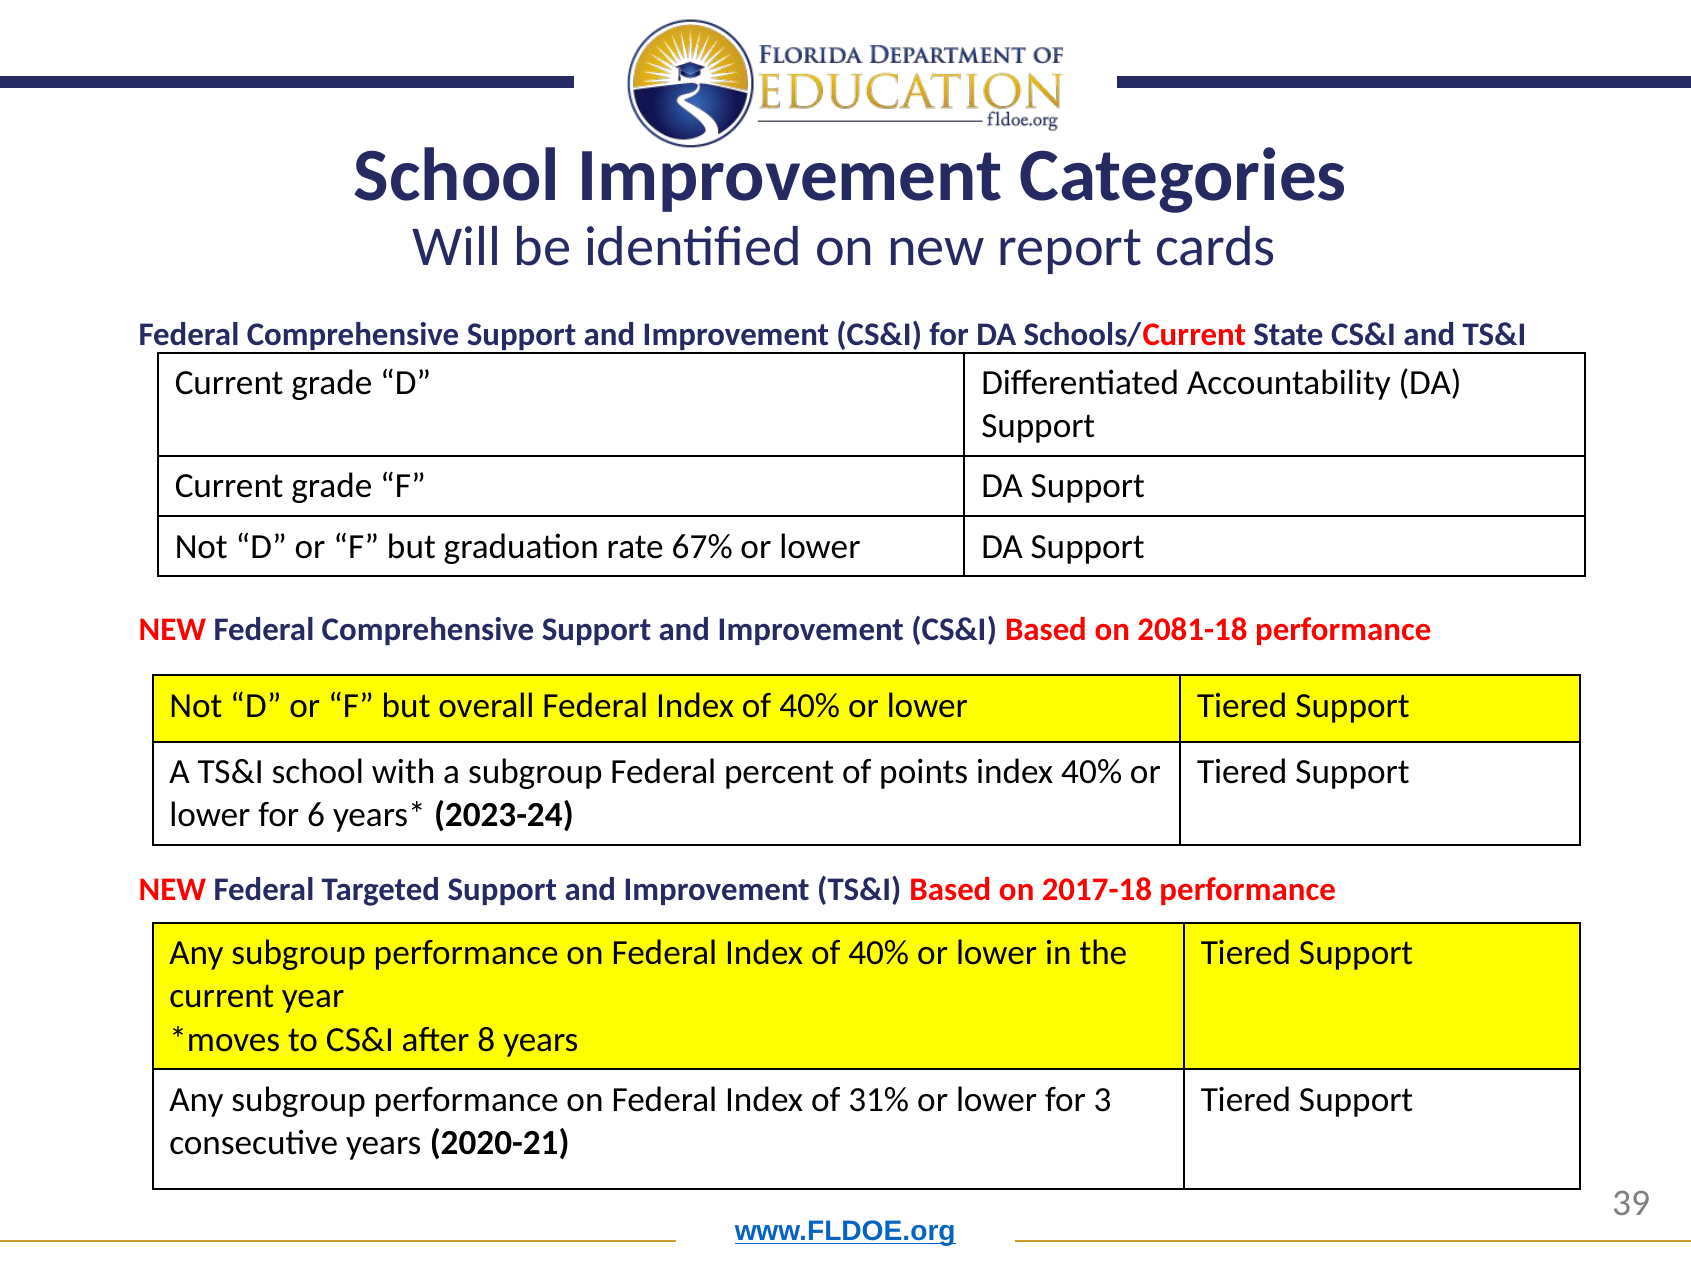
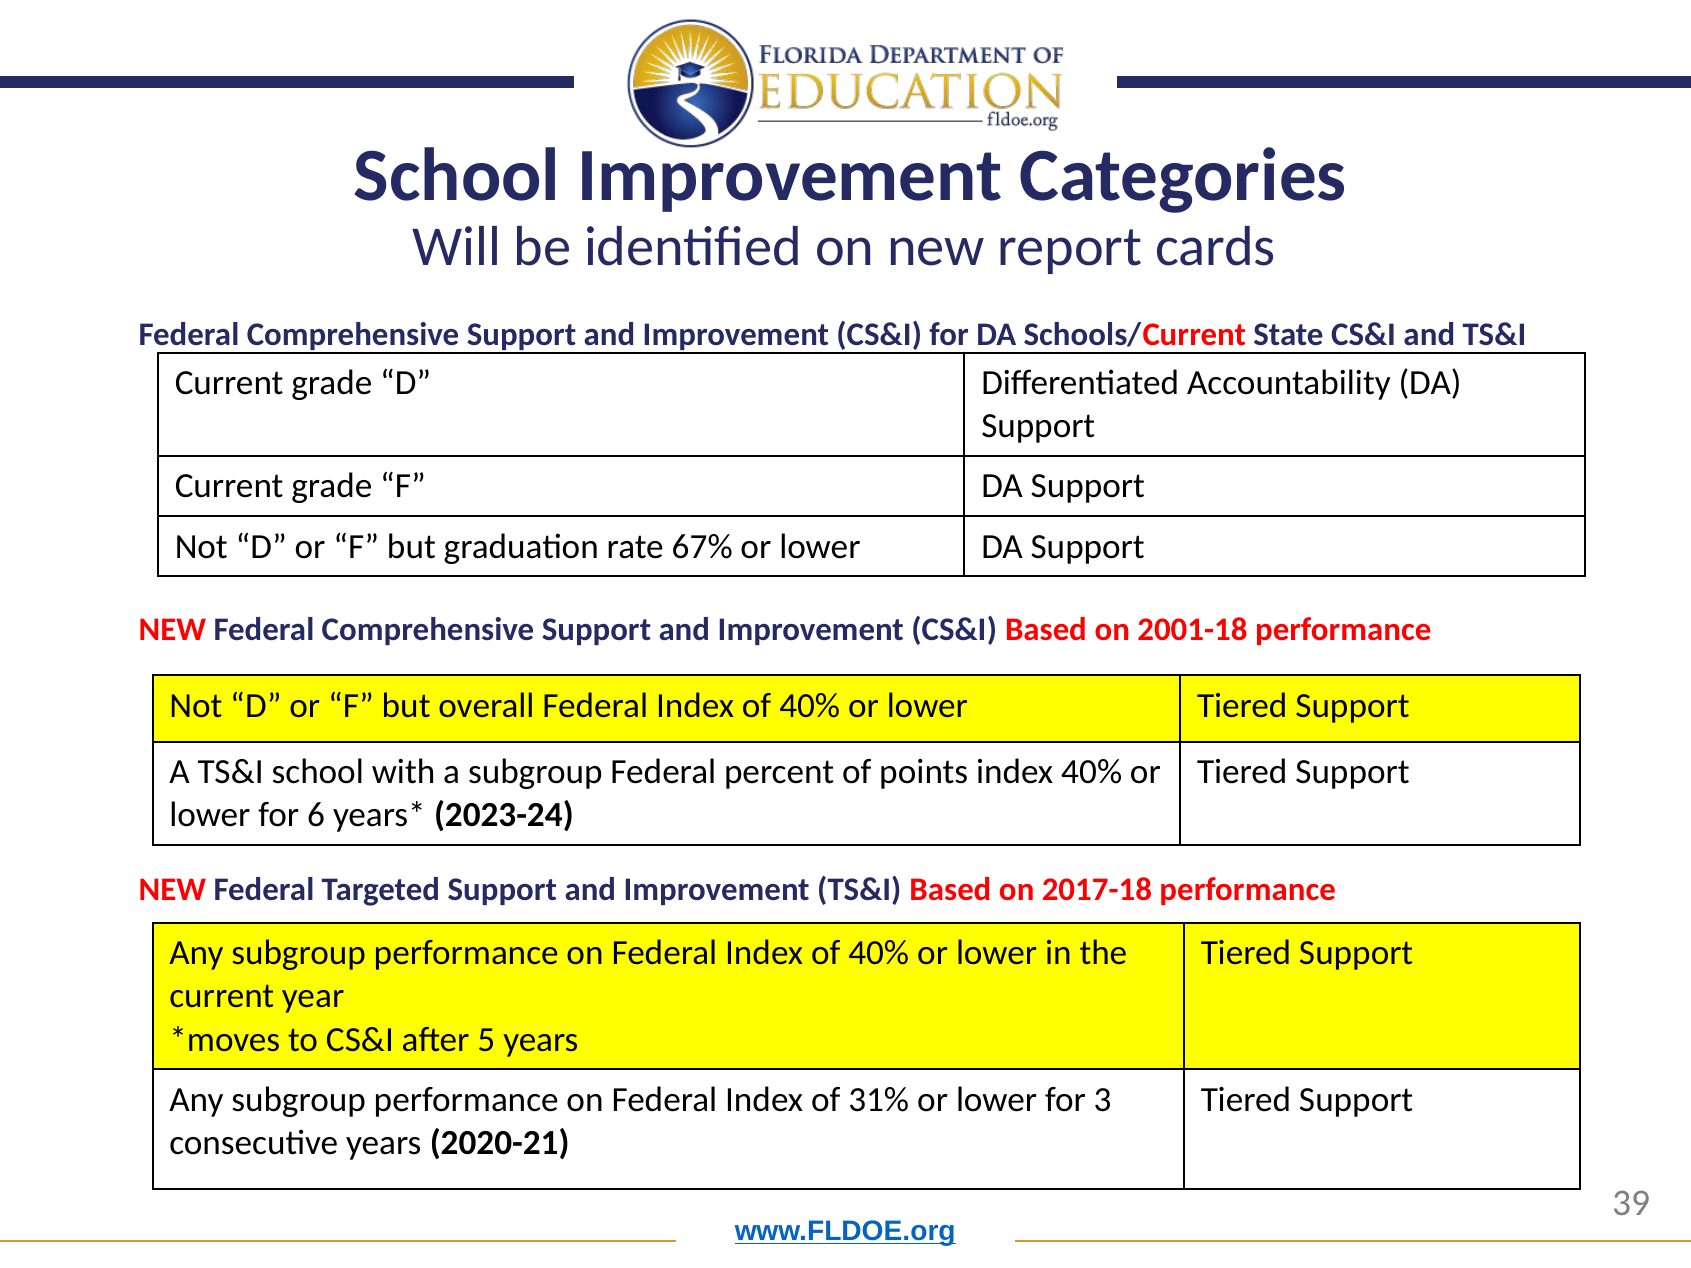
2081-18: 2081-18 -> 2001-18 (1192, 630)
8: 8 -> 5 (486, 1040)
